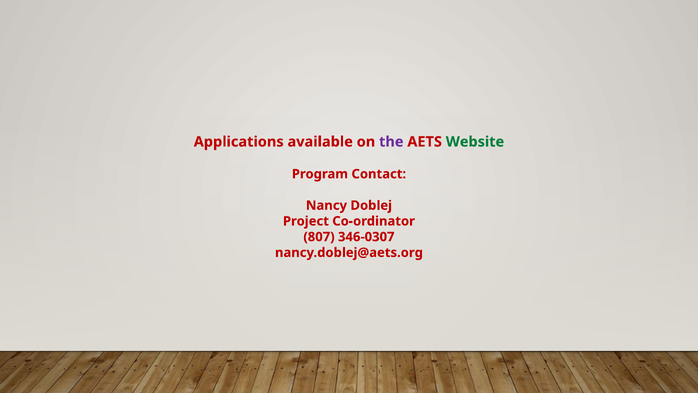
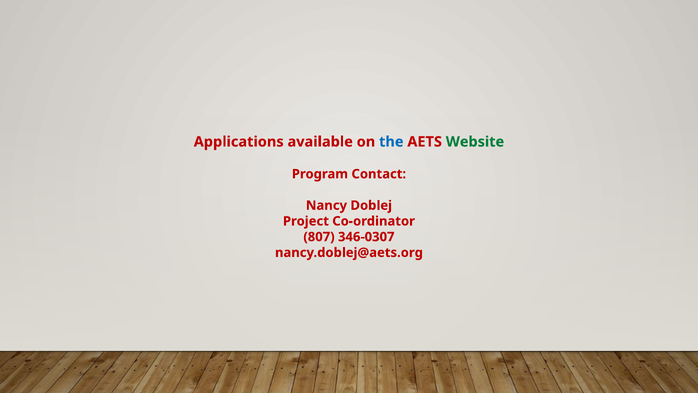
the colour: purple -> blue (391, 142)
